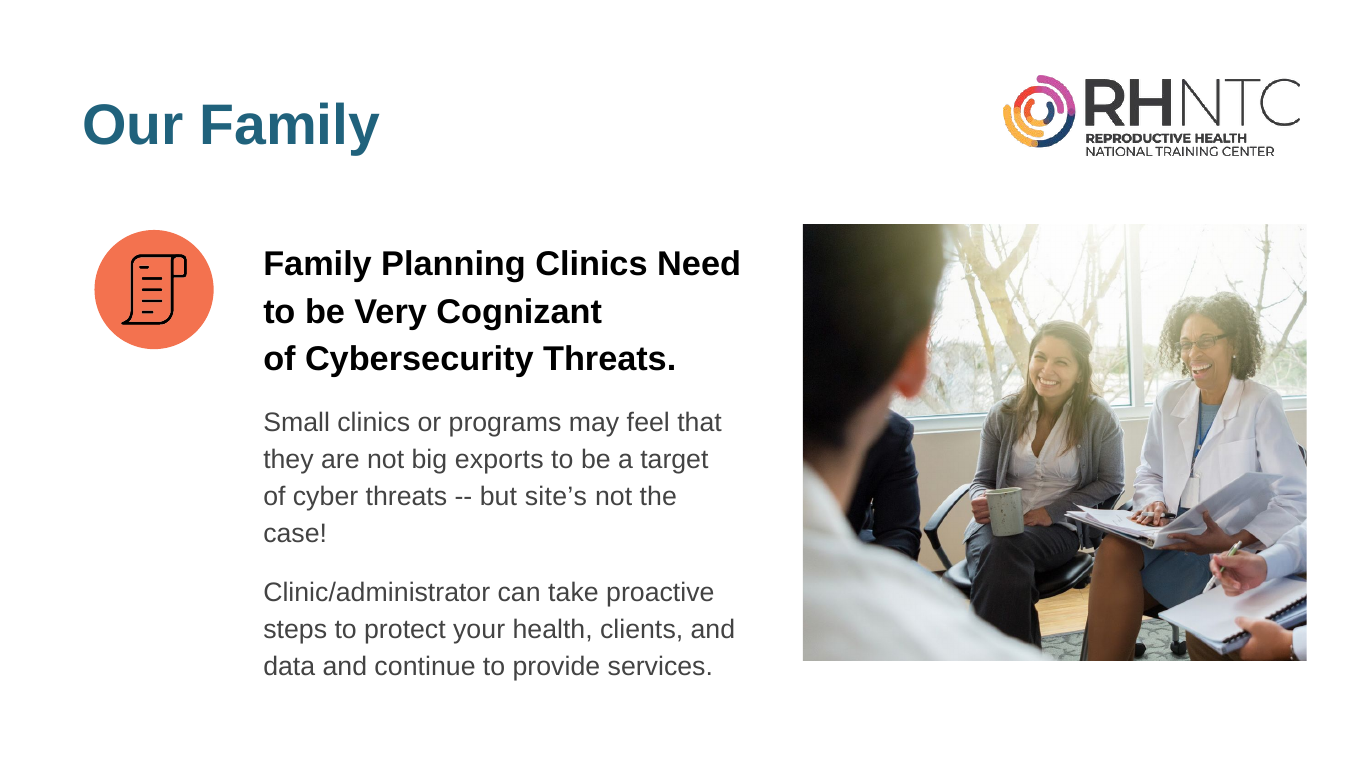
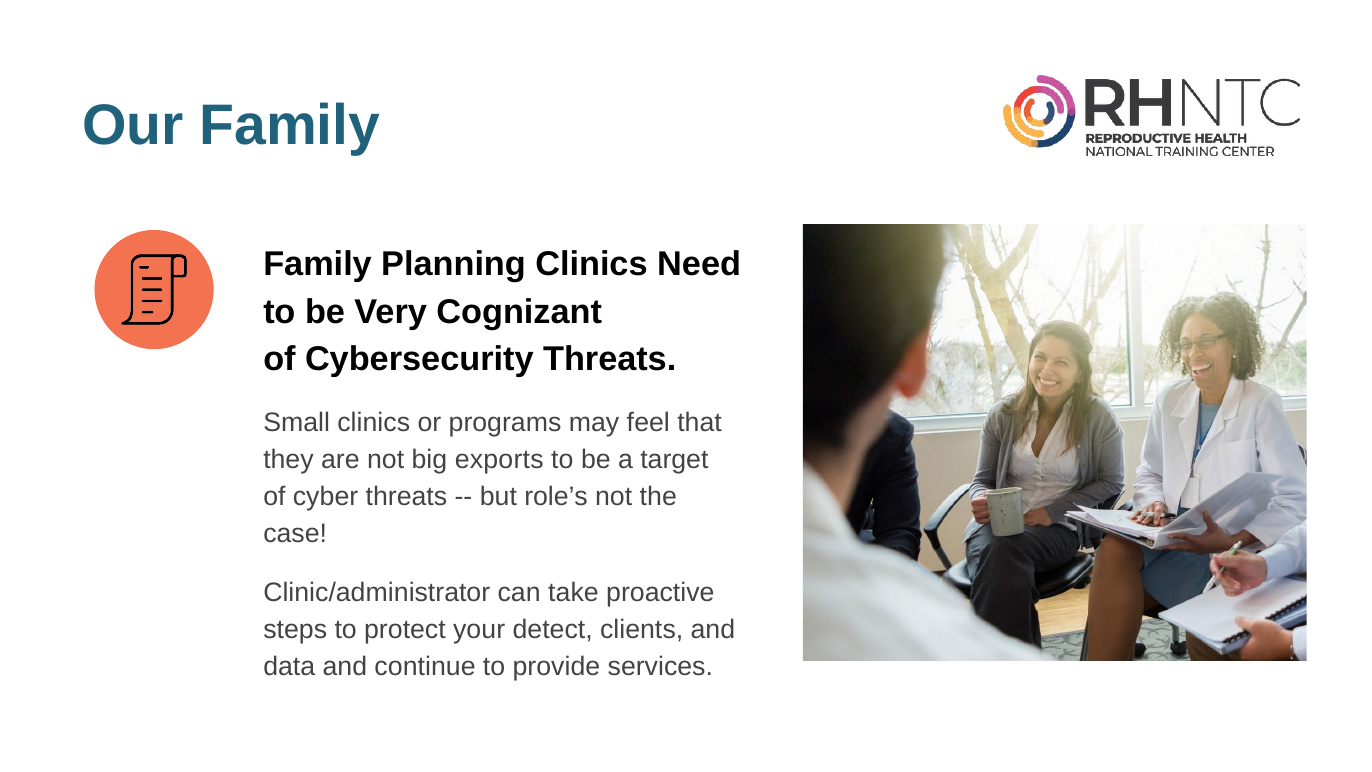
site’s: site’s -> role’s (556, 496)
health: health -> detect (553, 630)
